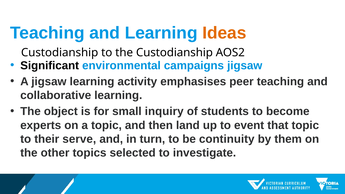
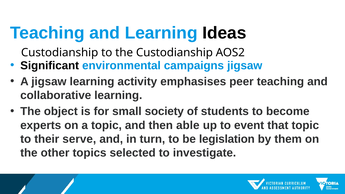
Ideas colour: orange -> black (224, 33)
inquiry: inquiry -> society (164, 111)
land: land -> able (188, 125)
continuity: continuity -> legislation (227, 139)
